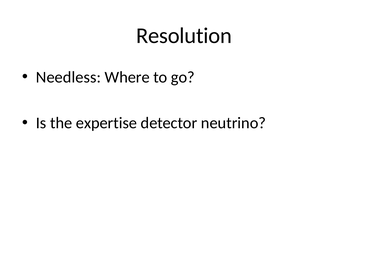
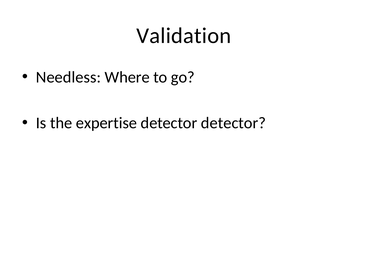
Resolution: Resolution -> Validation (184, 36)
detector neutrino: neutrino -> detector (233, 123)
